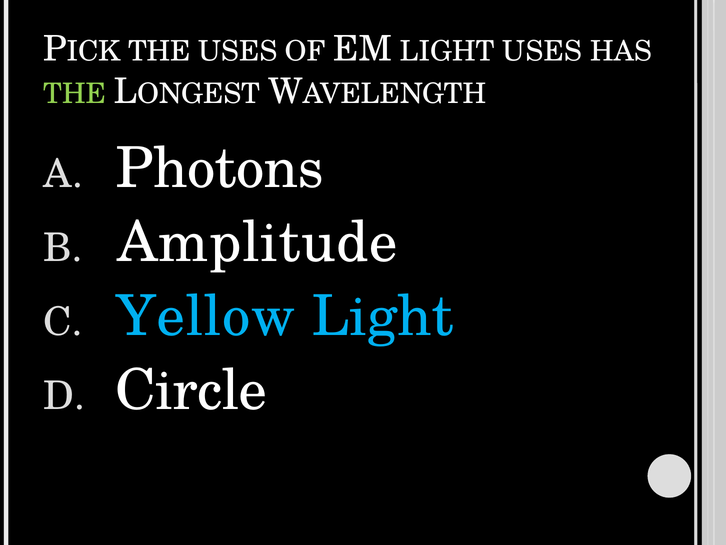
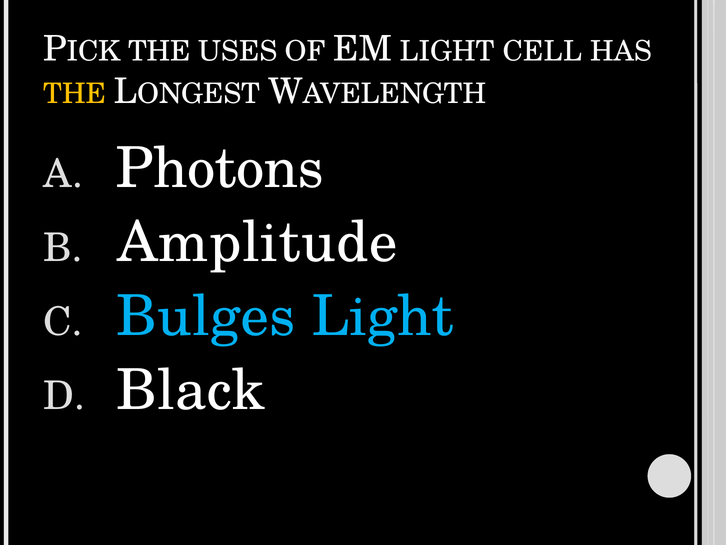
LIGHT USES: USES -> CELL (542, 51)
THE colour: light green -> yellow (75, 94)
Yellow: Yellow -> Bulges (206, 316)
Circle: Circle -> Black (191, 390)
